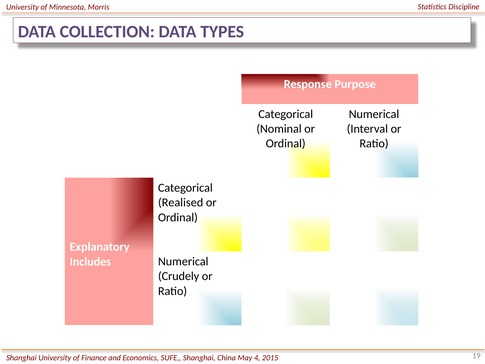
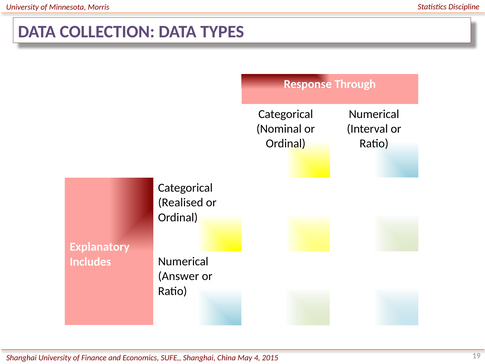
Purpose: Purpose -> Through (355, 84)
Crudely: Crudely -> Answer (179, 276)
